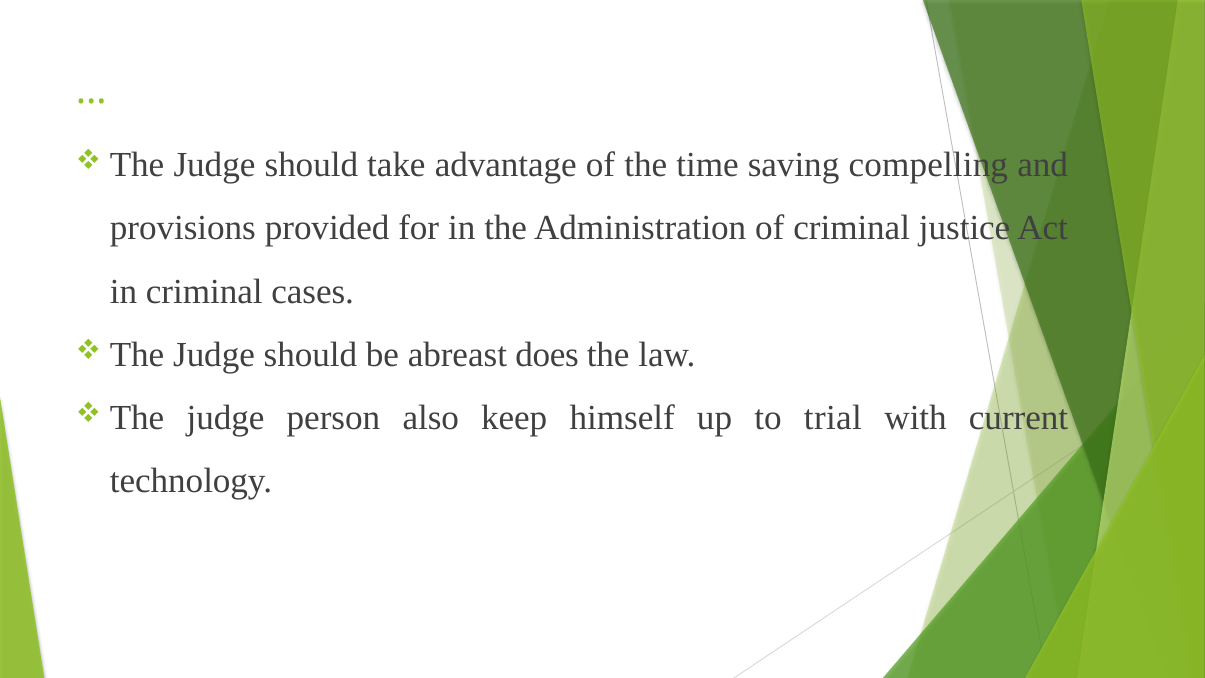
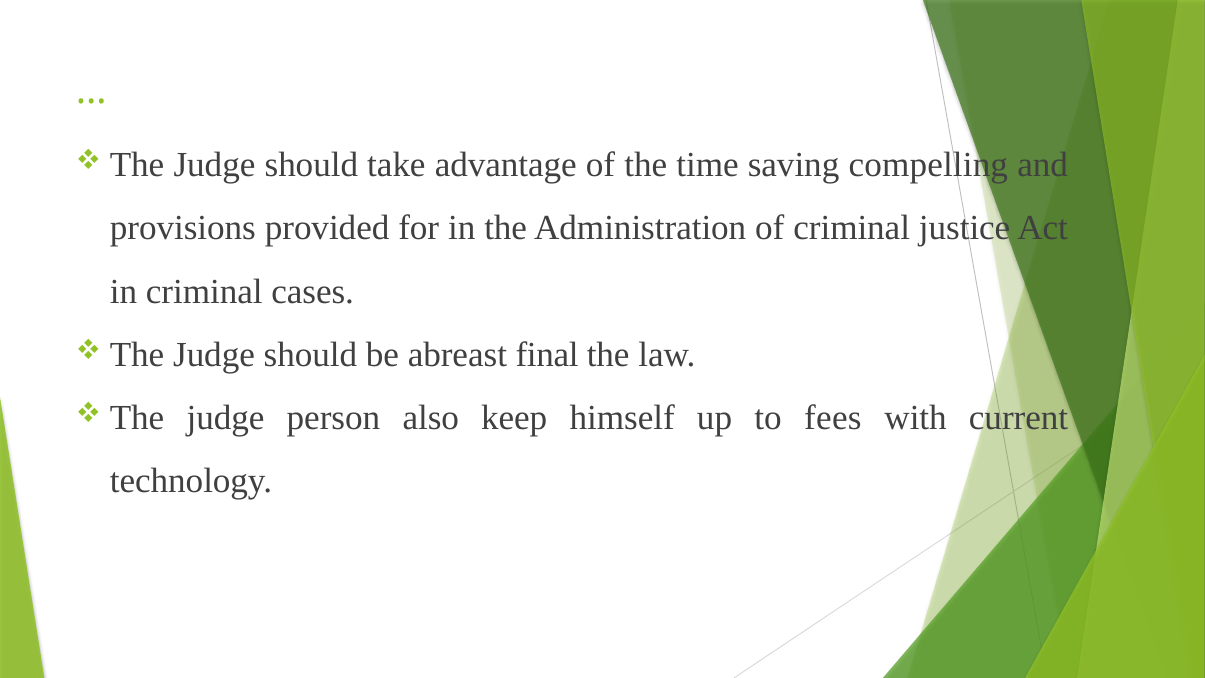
does: does -> final (547, 355)
trial: trial -> fees (833, 418)
